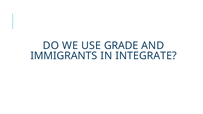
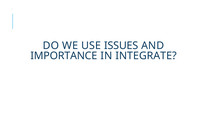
GRADE: GRADE -> ISSUES (121, 46)
IMMIGRANTS: IMMIGRANTS -> IMPORTANCE (64, 56)
